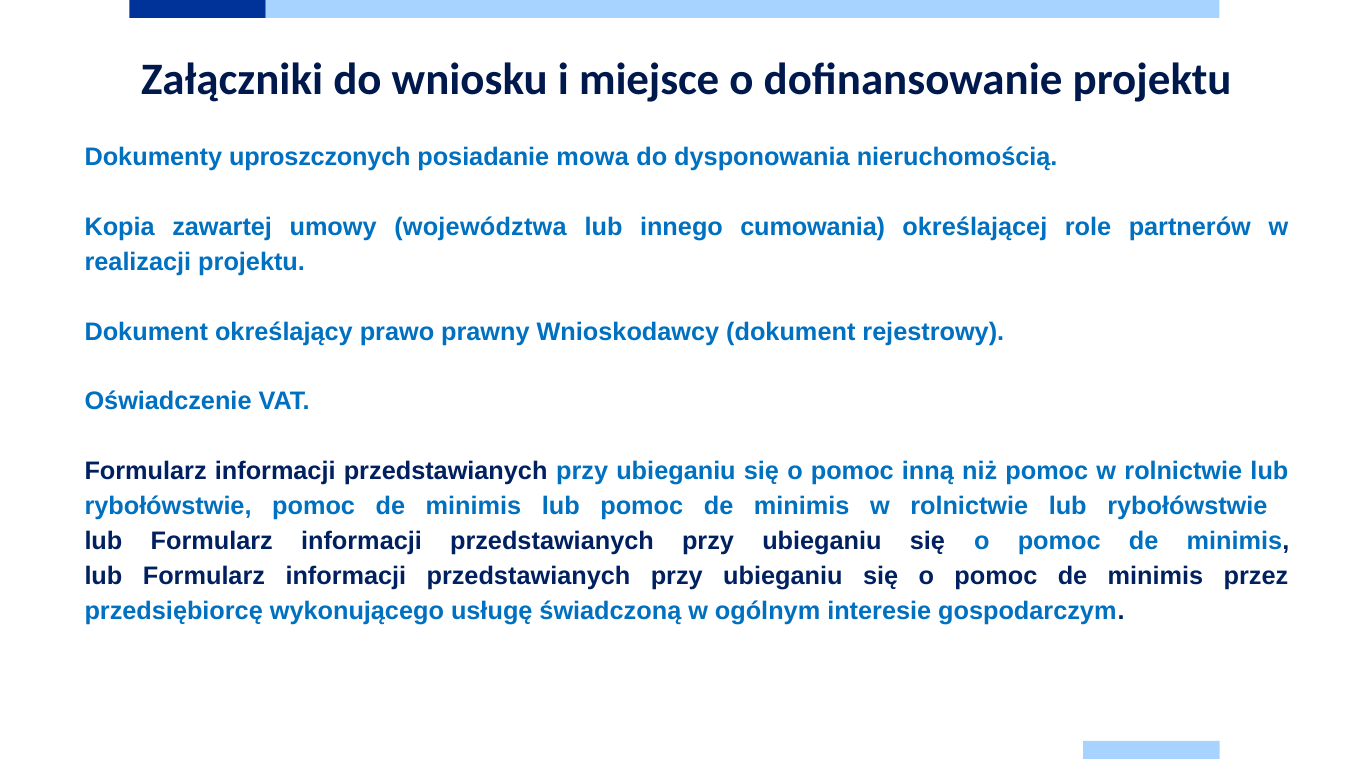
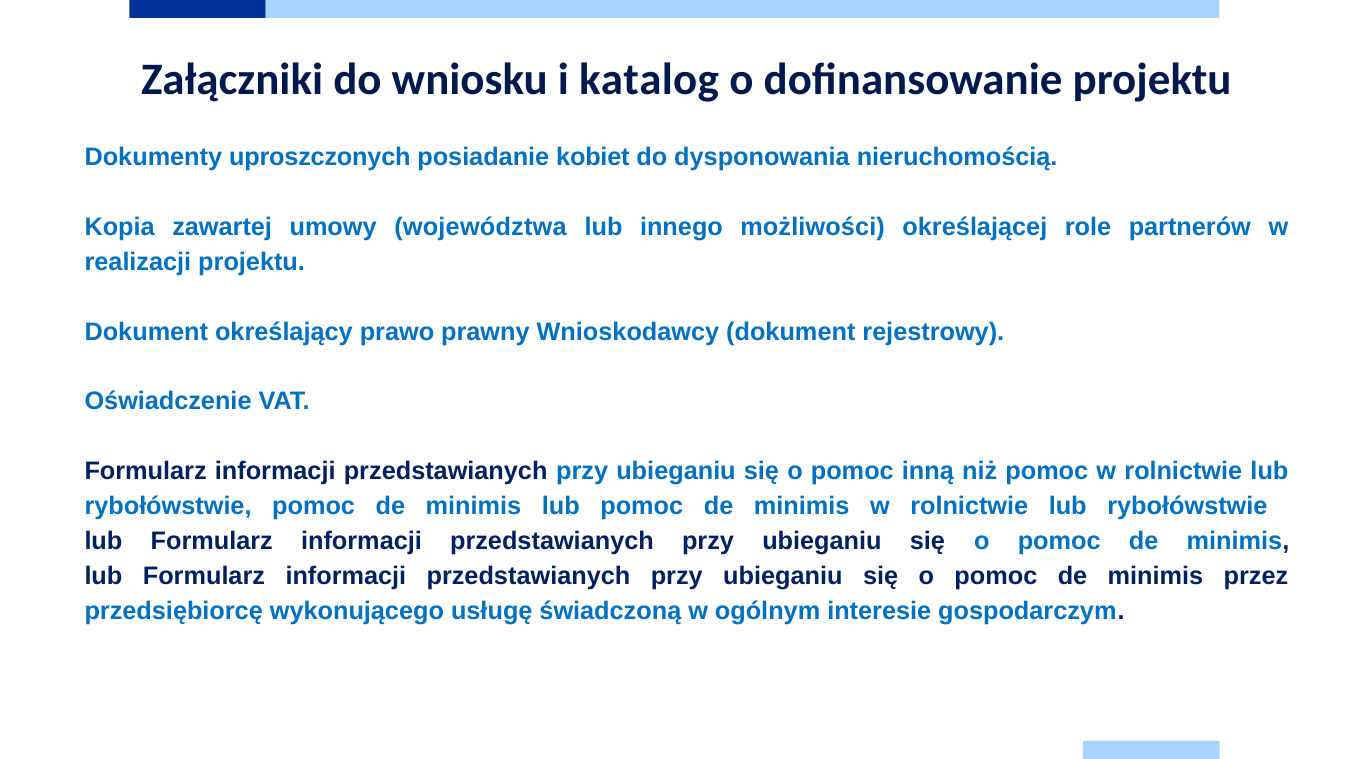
miejsce: miejsce -> katalog (649, 80)
mowa: mowa -> kobiet (593, 157)
cumowania: cumowania -> możliwości (813, 227)
